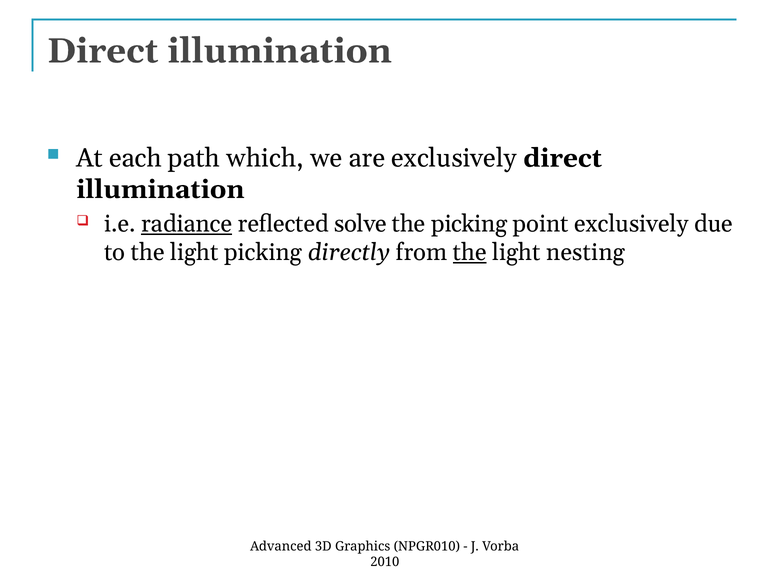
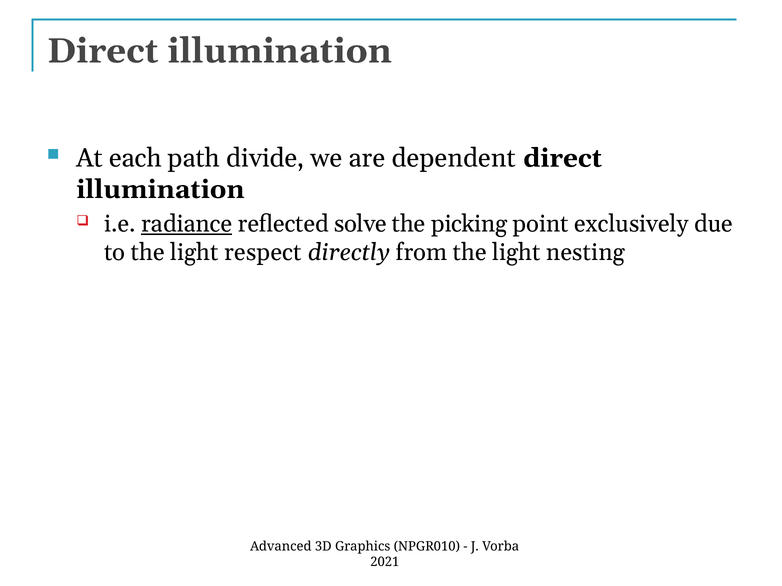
which: which -> divide (265, 158)
are exclusively: exclusively -> dependent (454, 158)
light picking: picking -> respect (263, 253)
the underline: present -> none (470, 253)
2010: 2010 -> 2021 (385, 563)
